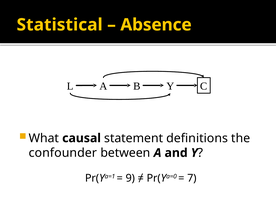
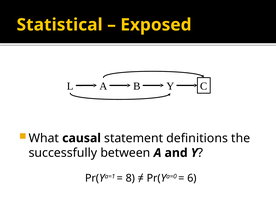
Absence: Absence -> Exposed (156, 25)
confounder: confounder -> successfully (63, 153)
9: 9 -> 8 (130, 178)
7: 7 -> 6 (192, 178)
